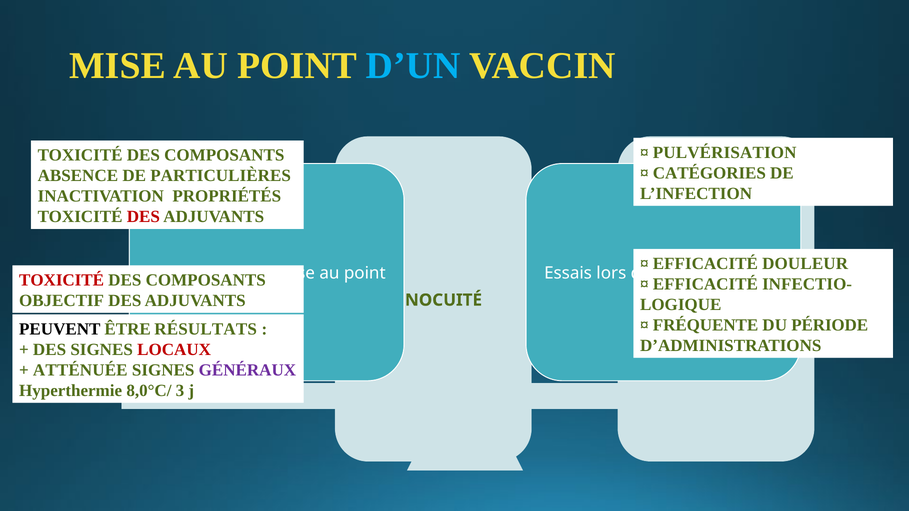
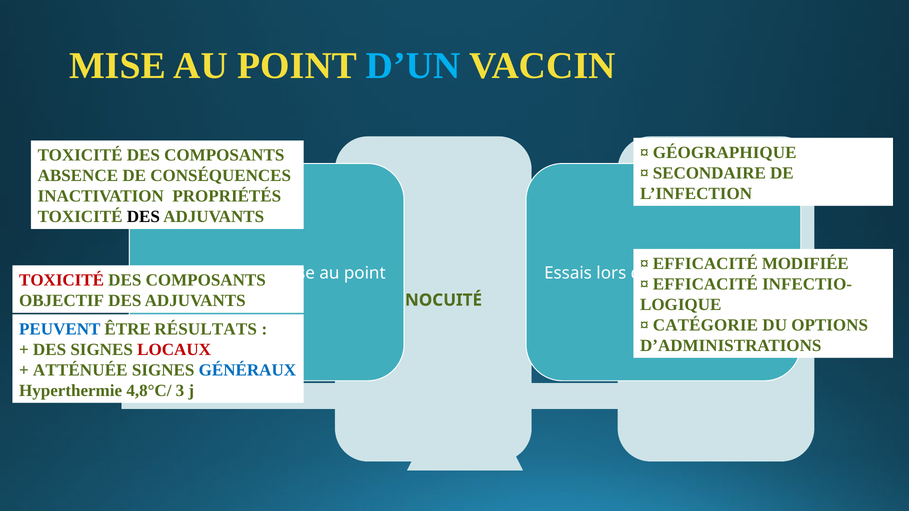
PULVÉRISATION: PULVÉRISATION -> GÉOGRAPHIQUE (725, 153)
CATÉGORIES: CATÉGORIES -> SECONDAIRE (709, 173)
PARTICULIÈRES: PARTICULIÈRES -> CONSÉQUENCES (221, 176)
DES colour: red -> black (143, 217)
DOULEUR: DOULEUR -> MODIFIÉE (805, 264)
FRÉQUENTE: FRÉQUENTE -> CATÉGORIE (705, 325)
PÉRIODE: PÉRIODE -> OPTIONS (830, 325)
PEUVENT colour: black -> blue (60, 329)
GÉNÉRAUX colour: purple -> blue (247, 370)
8,0°C/: 8,0°C/ -> 4,8°C/ (149, 391)
